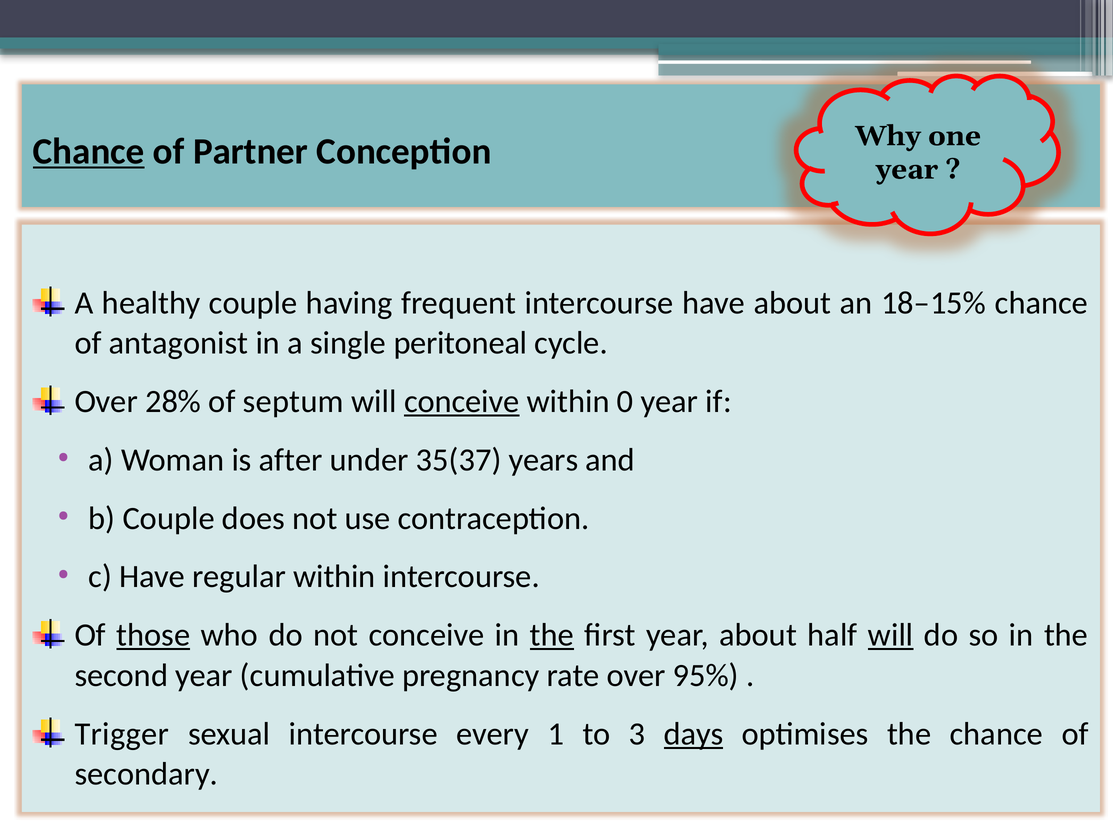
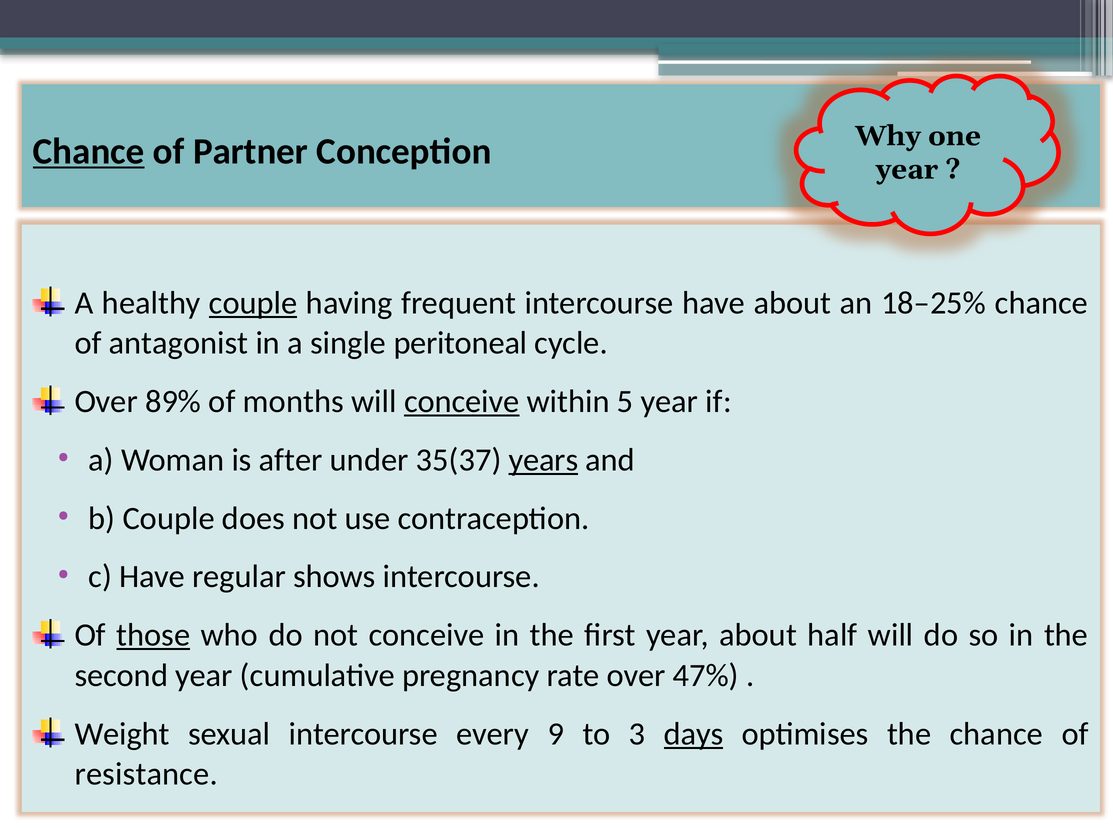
couple underline: none -> present (253, 303)
18–15%: 18–15% -> 18–25% (934, 303)
28%: 28% -> 89% (173, 401)
septum: septum -> months (293, 401)
0: 0 -> 5 (625, 401)
years underline: none -> present (543, 460)
regular within: within -> shows (334, 577)
the underline: present -> none (552, 635)
will underline: present -> none (891, 635)
95%: 95% -> 47% (706, 675)
Trigger: Trigger -> Weight (122, 734)
1: 1 -> 9 (556, 734)
secondary: secondary -> resistance (146, 774)
